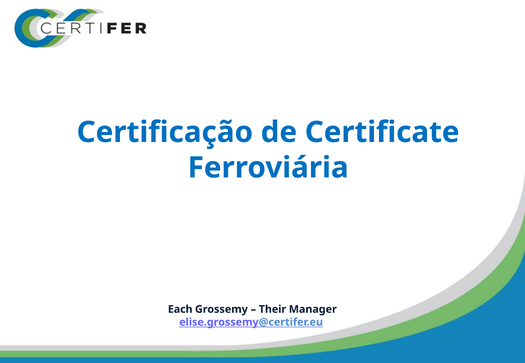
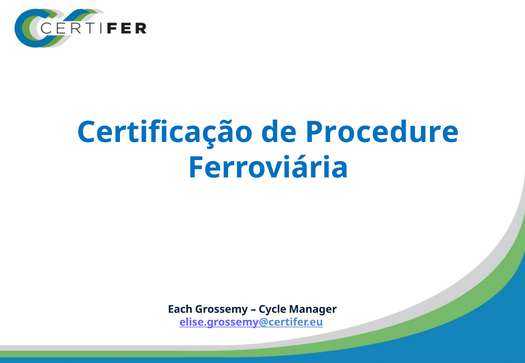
Certificate: Certificate -> Procedure (382, 132)
Their: Their -> Cycle (272, 310)
